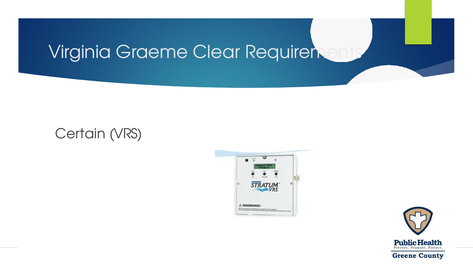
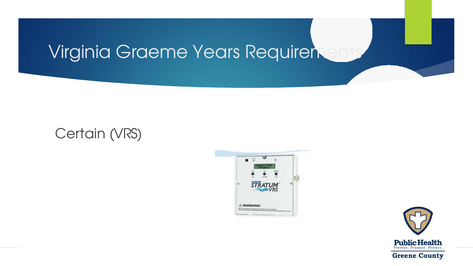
Clear: Clear -> Years (216, 52)
